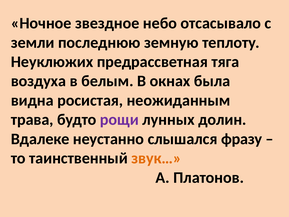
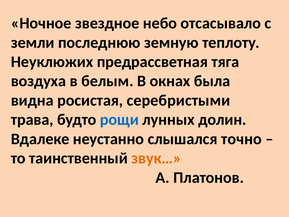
неожиданным: неожиданным -> серебристыми (178, 100)
рощи colour: purple -> blue (119, 120)
фразу: фразу -> точно (241, 139)
